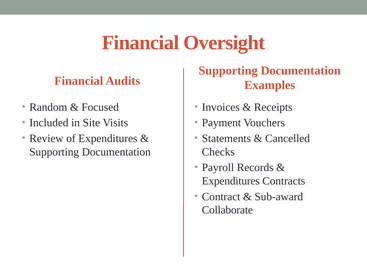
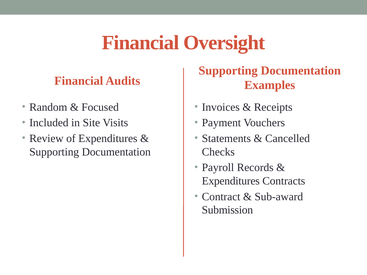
Collaborate: Collaborate -> Submission (227, 210)
